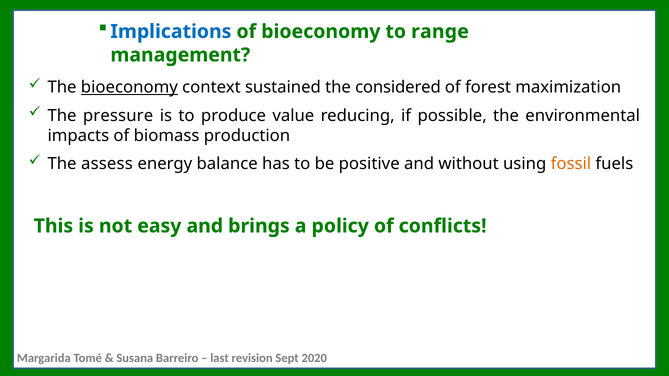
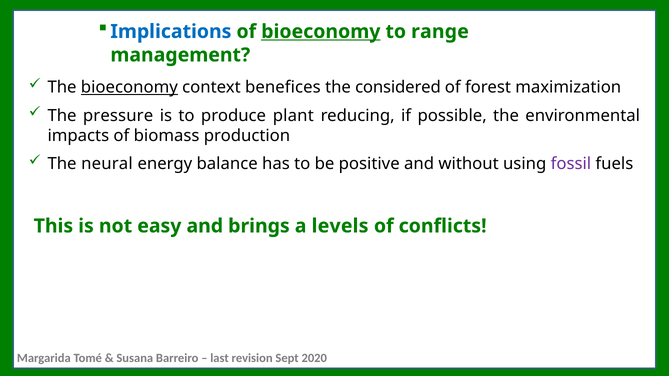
bioeconomy underline: none -> present (321, 32)
sustained: sustained -> benefices (283, 87)
value: value -> plant (293, 116)
assess: assess -> neural (107, 164)
fossil colour: orange -> purple (571, 164)
policy: policy -> levels (340, 226)
